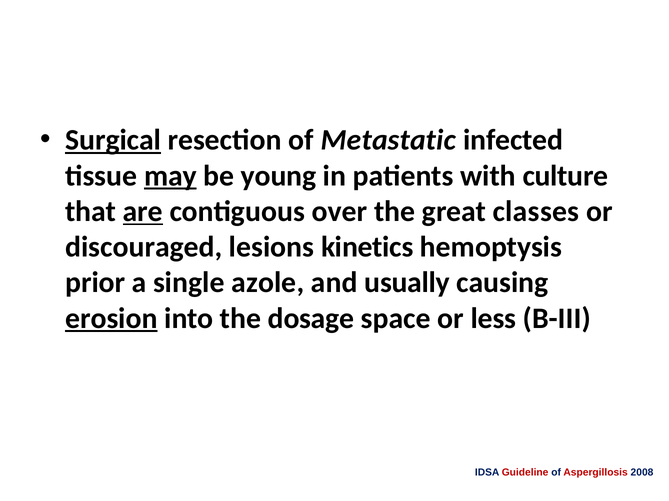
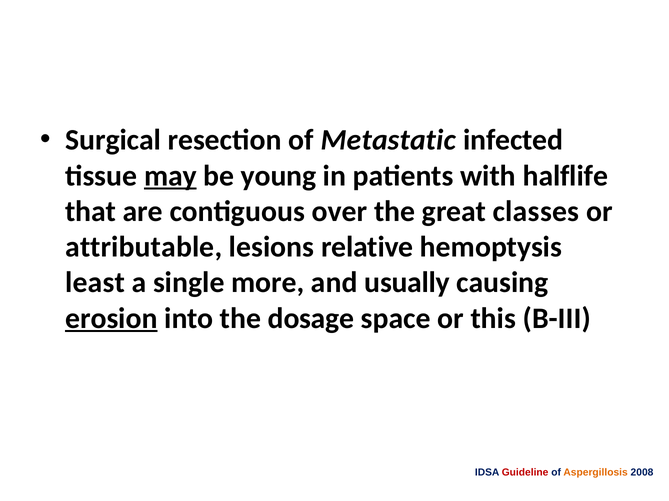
Surgical underline: present -> none (113, 140)
culture: culture -> halflife (565, 176)
are underline: present -> none (143, 212)
discouraged: discouraged -> attributable (144, 247)
kinetics: kinetics -> relative (367, 247)
prior: prior -> least (95, 283)
azole: azole -> more (268, 283)
less: less -> this (493, 319)
Aspergillosis colour: red -> orange (596, 473)
